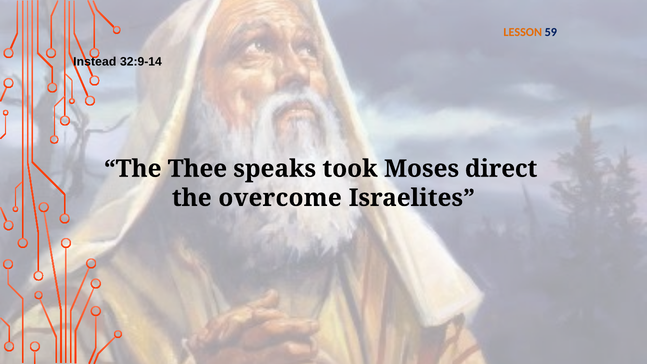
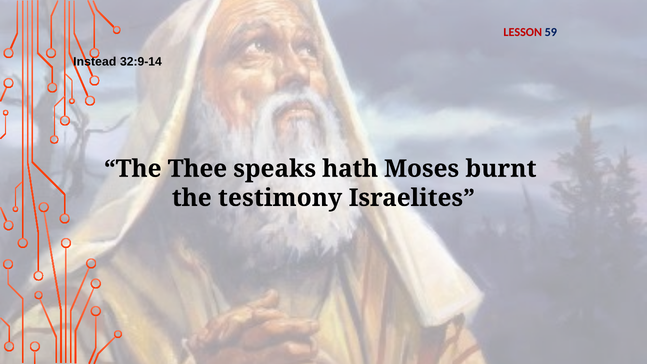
LESSON colour: orange -> red (523, 32)
took: took -> hath (350, 169)
direct: direct -> burnt (501, 169)
overcome: overcome -> testimony (280, 198)
